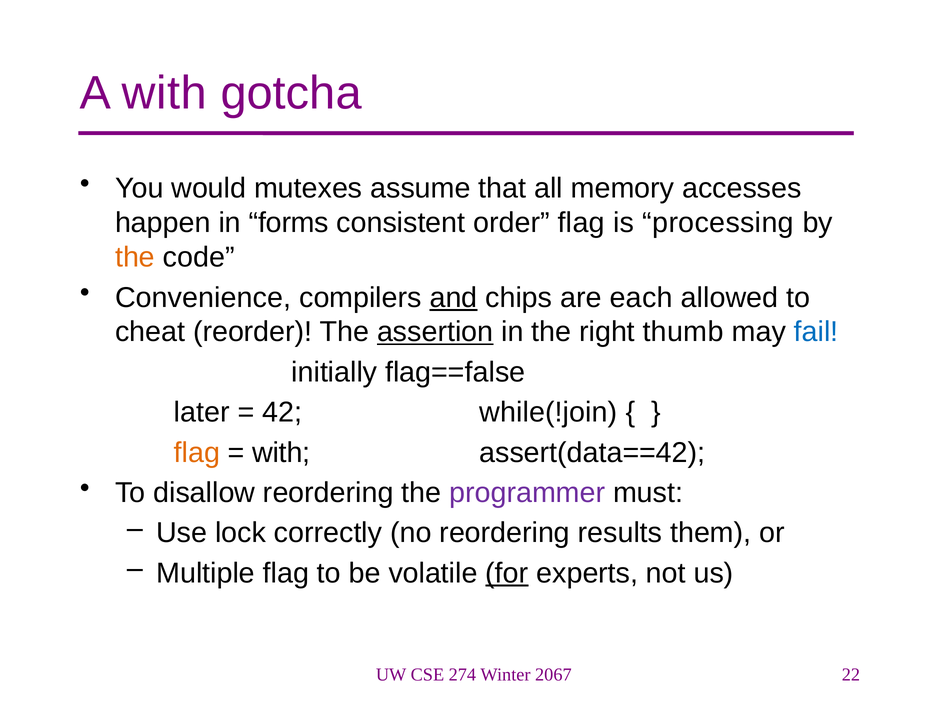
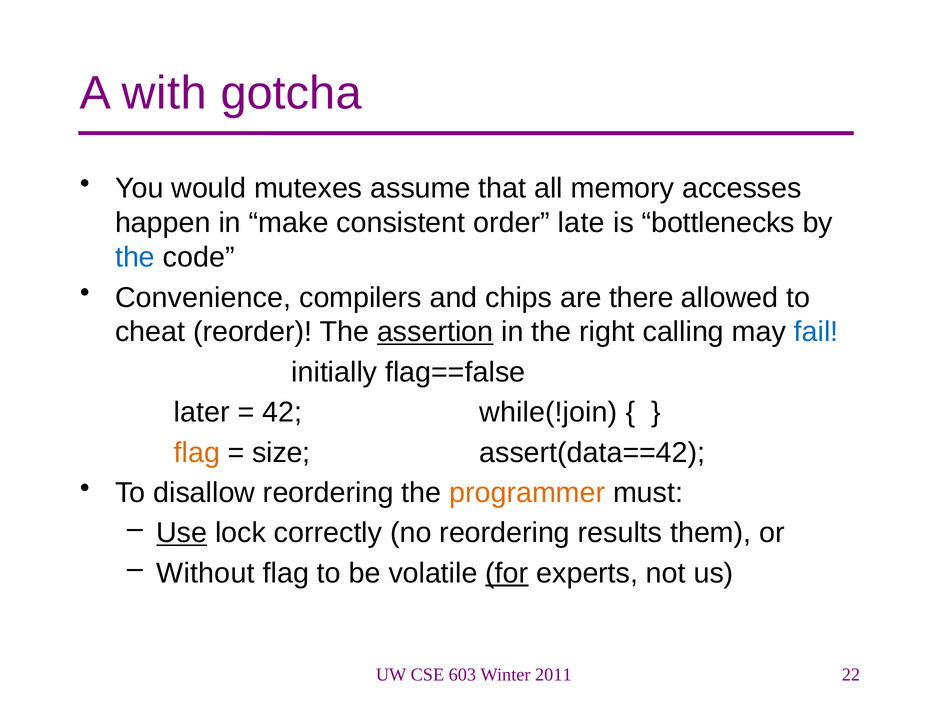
forms: forms -> make (289, 223)
order flag: flag -> late (581, 223)
processing: processing -> bottlenecks (718, 223)
the colour: orange -> blue (135, 257)
and underline: present -> none (453, 298)
each: each -> there (641, 298)
thumb: thumb -> calling (683, 332)
with: with -> size (281, 453)
programmer colour: purple -> orange (527, 493)
Use underline: none -> present (182, 533)
Multiple: Multiple -> Without (205, 573)
274: 274 -> 603 (462, 675)
2067: 2067 -> 2011 (553, 675)
